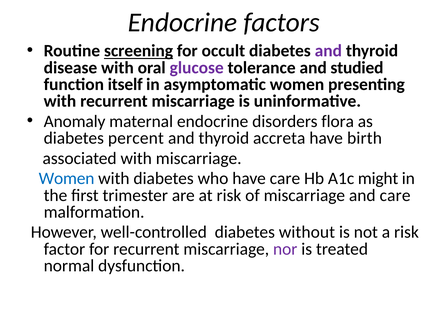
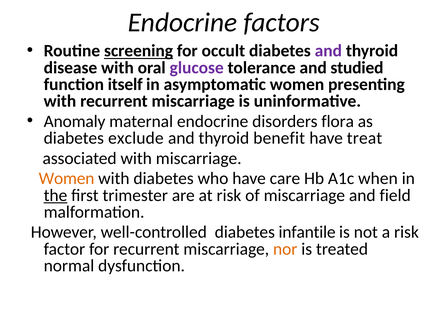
percent: percent -> exclude (136, 138)
accreta: accreta -> benefit (279, 138)
birth: birth -> treat (365, 138)
Women colour: blue -> orange (67, 179)
might: might -> when (378, 179)
the underline: none -> present (55, 195)
and care: care -> field (395, 195)
without: without -> infantile (307, 232)
nor colour: purple -> orange (285, 249)
